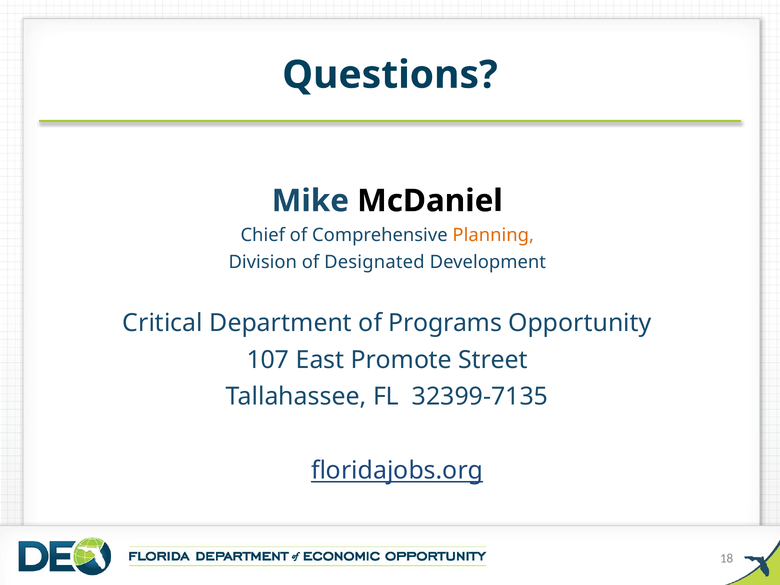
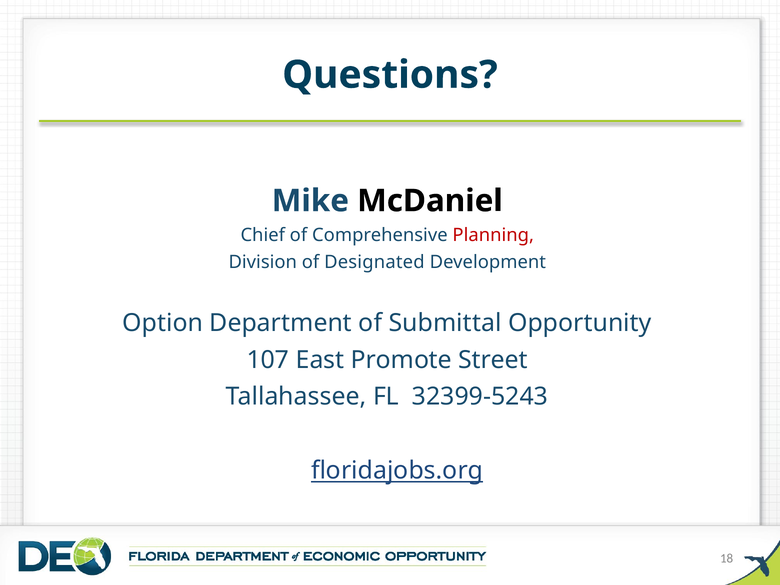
Planning colour: orange -> red (493, 235)
Critical: Critical -> Option (163, 323)
Programs: Programs -> Submittal (445, 323)
32399-7135: 32399-7135 -> 32399-5243 (480, 397)
